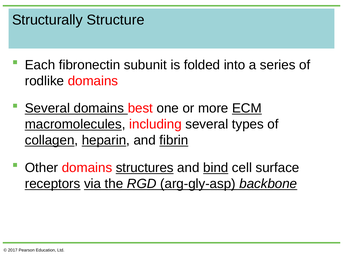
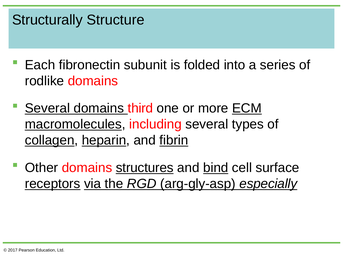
best: best -> third (140, 108)
backbone: backbone -> especially (268, 184)
